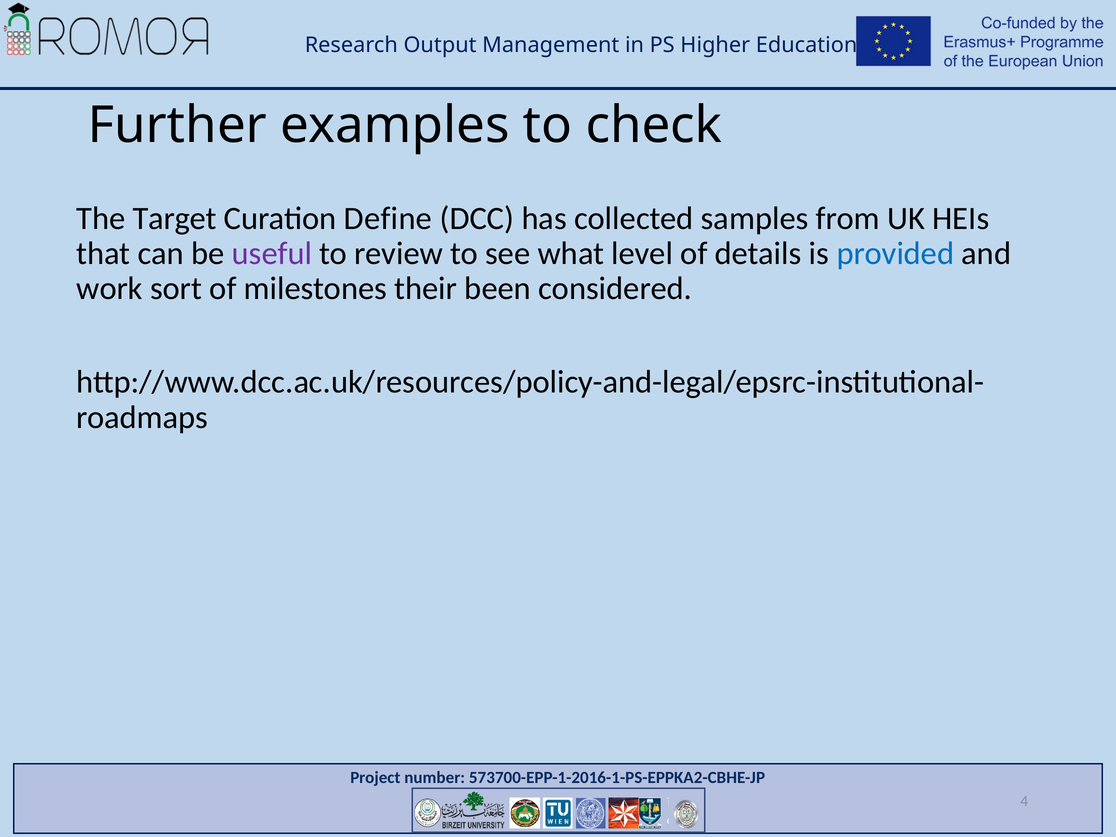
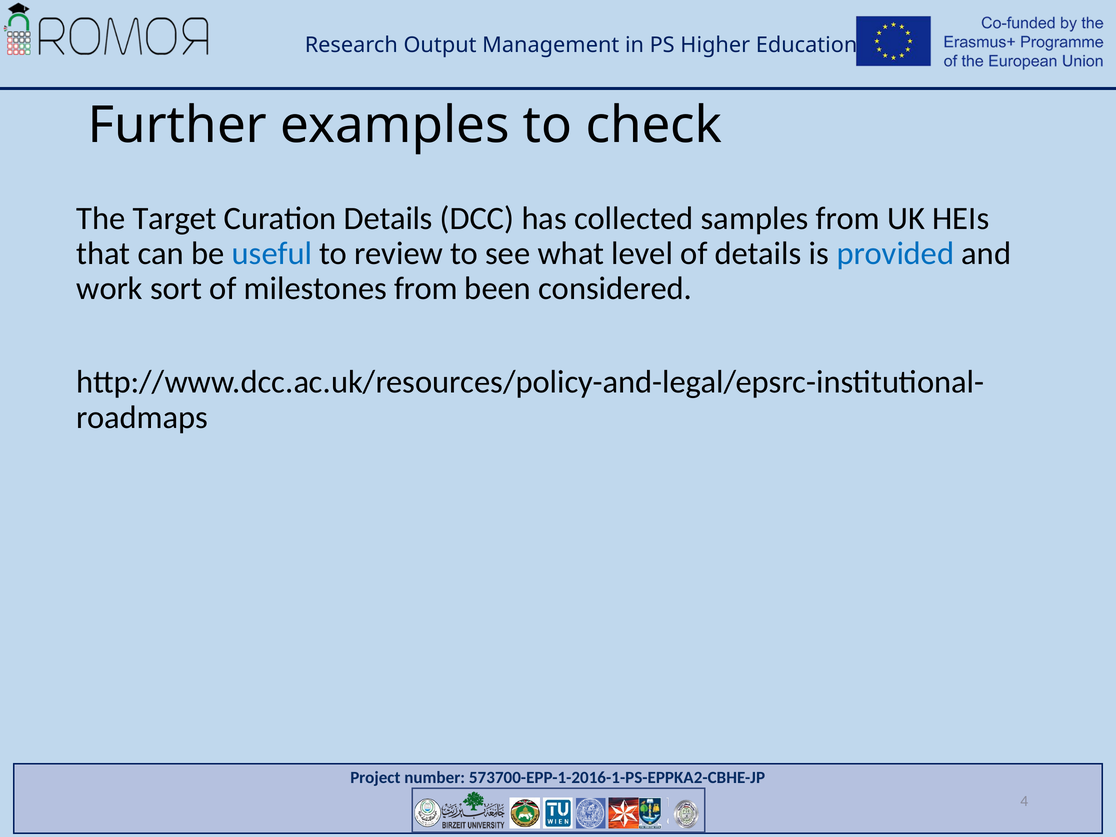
Curation Define: Define -> Details (388, 218)
useful colour: purple -> blue (272, 253)
milestones their: their -> from (426, 289)
